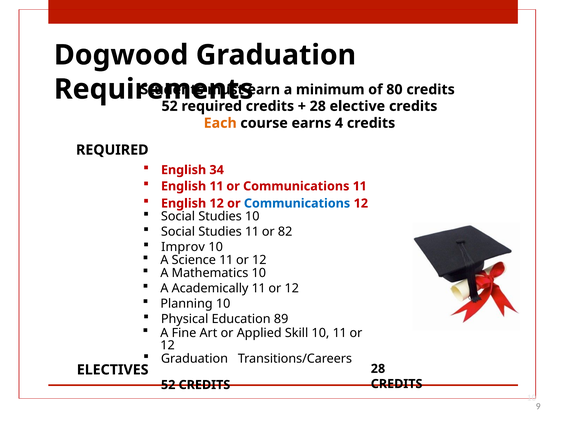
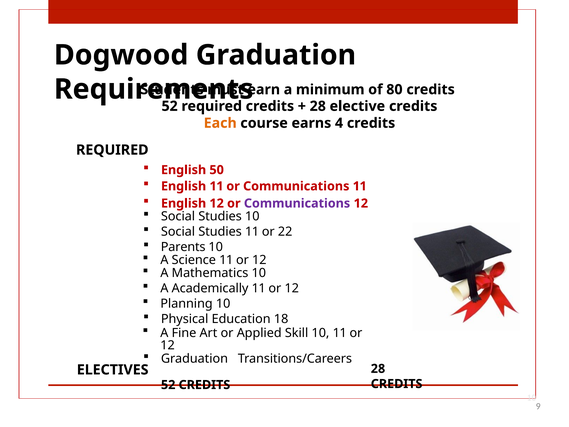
34: 34 -> 50 (217, 170)
Communications colour: blue -> purple (297, 203)
82: 82 -> 22 (285, 232)
Improv: Improv -> Parents (183, 247)
89: 89 -> 18 (281, 319)
